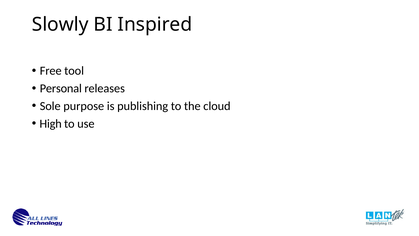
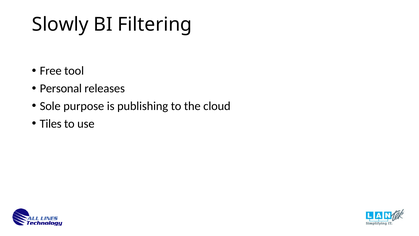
Inspired: Inspired -> Filtering (155, 24)
High: High -> Tiles (51, 124)
